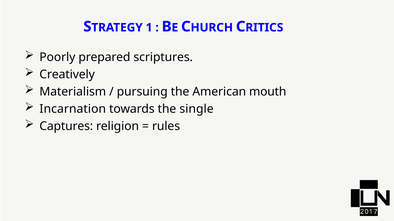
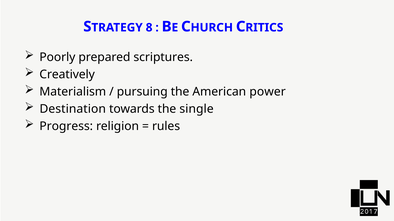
1: 1 -> 8 (149, 28)
mouth: mouth -> power (268, 92)
Incarnation: Incarnation -> Destination (73, 109)
Captures: Captures -> Progress (66, 127)
